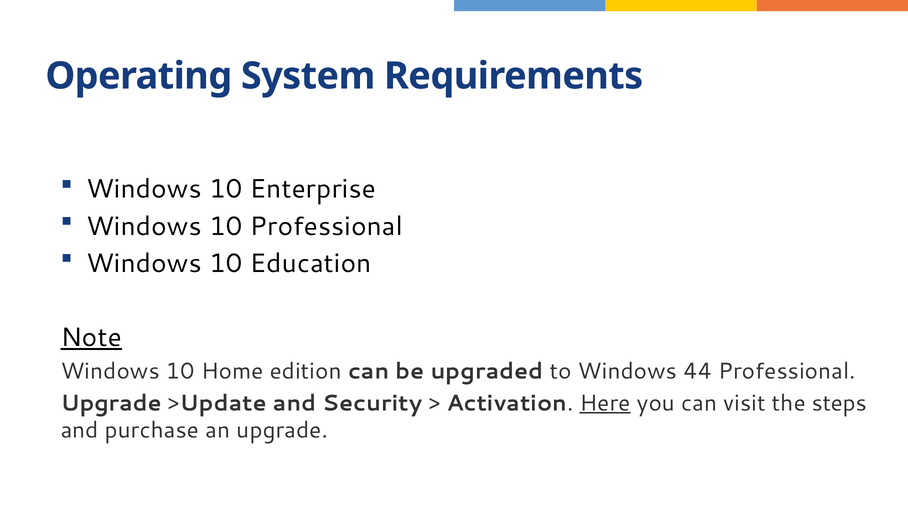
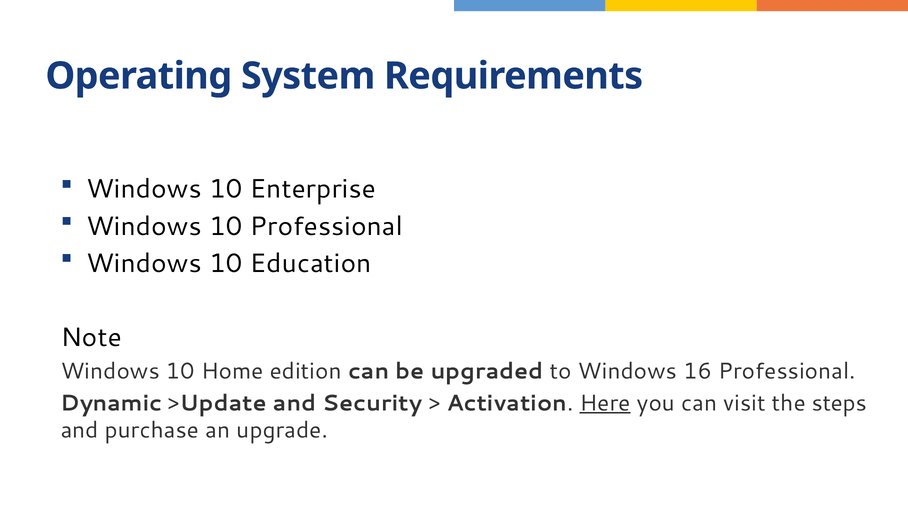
Note underline: present -> none (91, 337)
44: 44 -> 16 (698, 371)
Upgrade: Upgrade -> Dynamic (111, 403)
